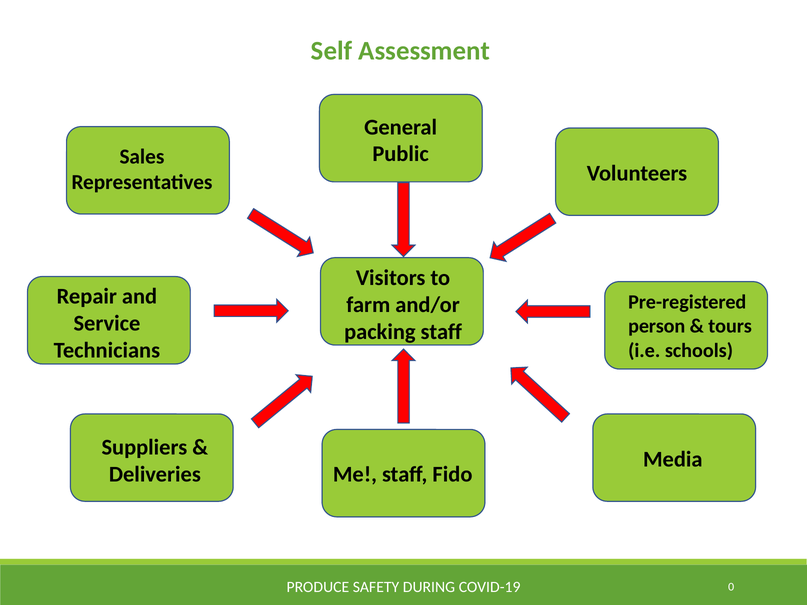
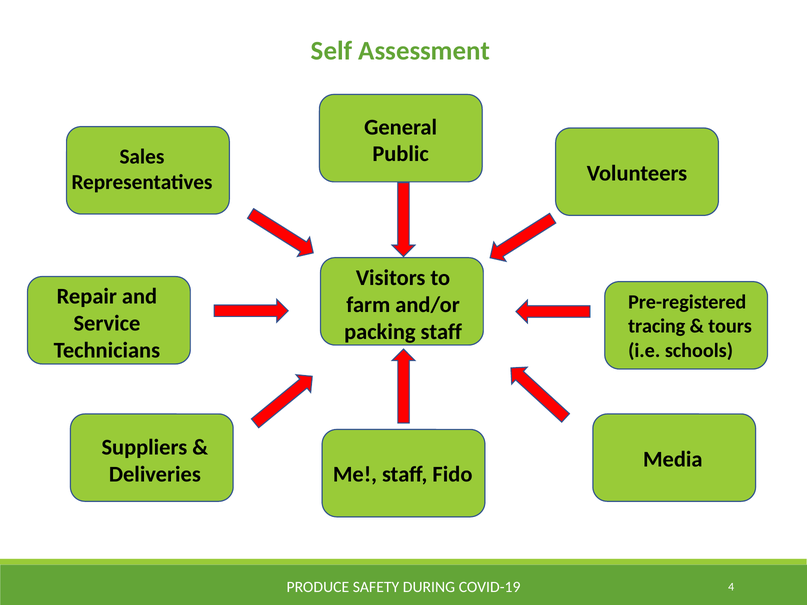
person: person -> tracing (657, 326)
0: 0 -> 4 (731, 587)
